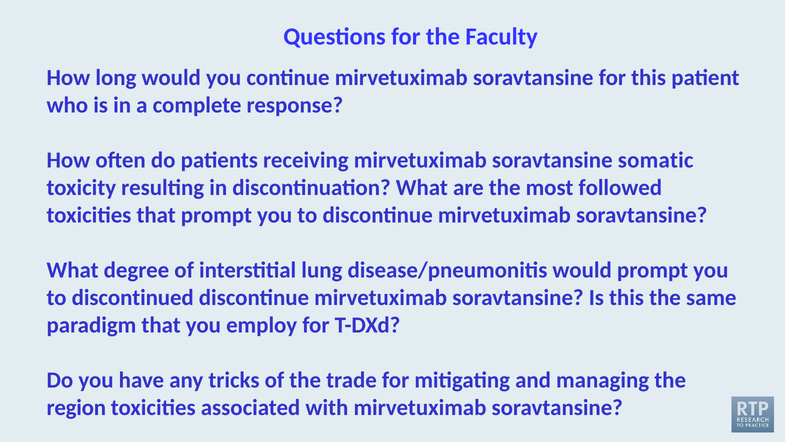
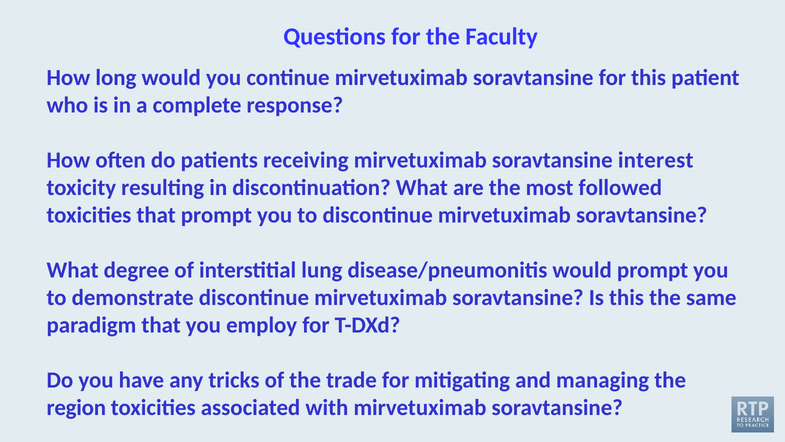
somatic: somatic -> interest (656, 160)
discontinued: discontinued -> demonstrate (133, 297)
